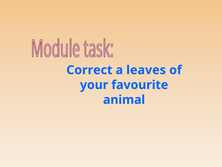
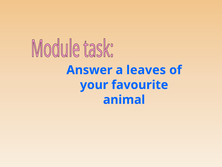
Correct: Correct -> Answer (89, 70)
